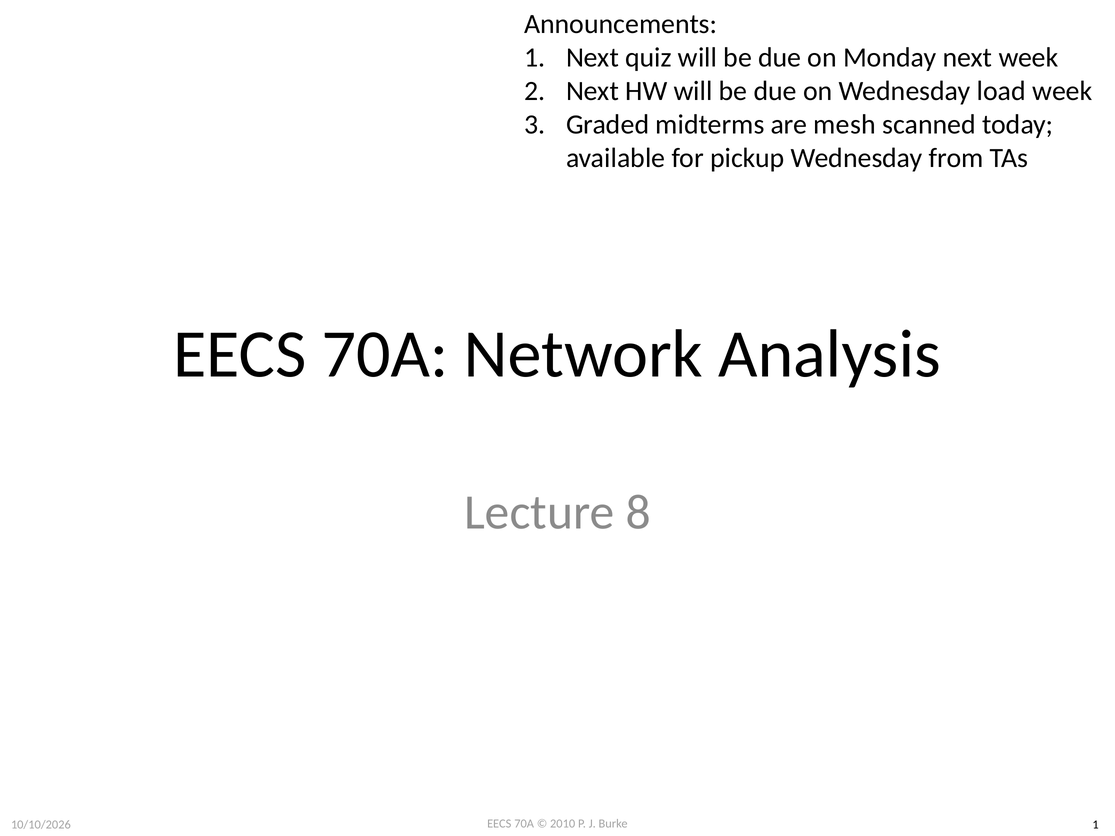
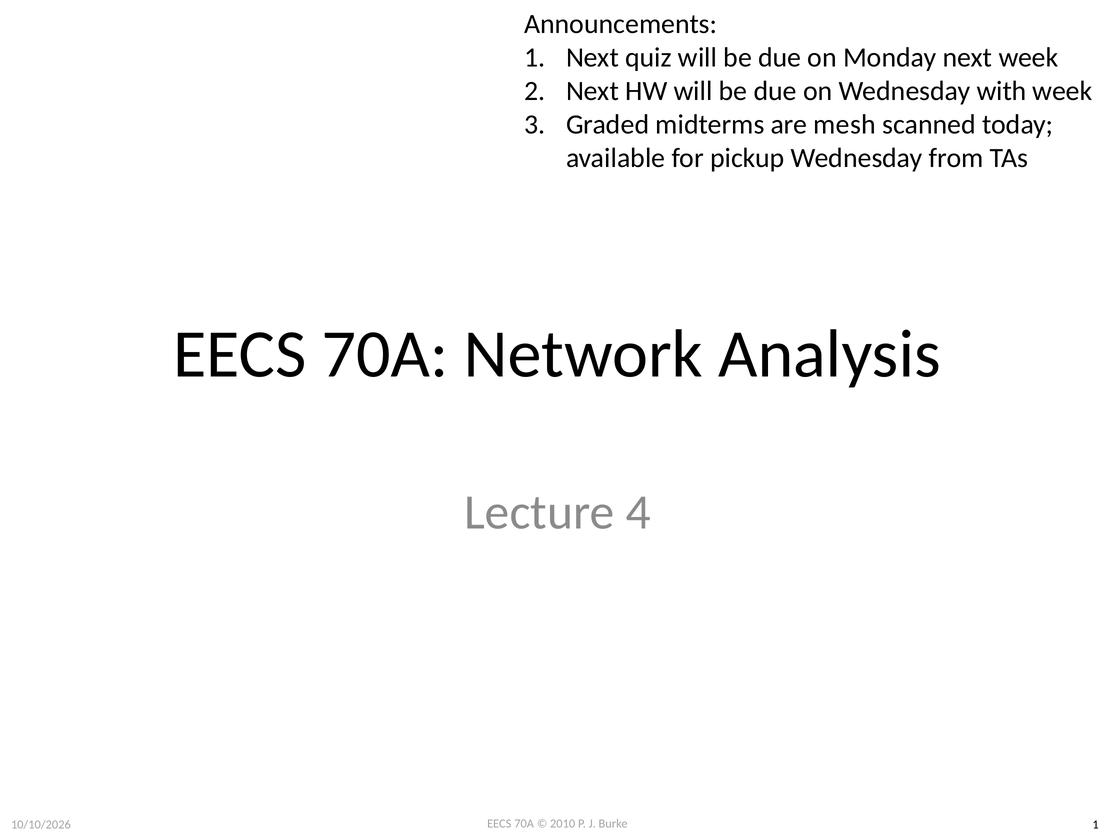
load: load -> with (1001, 91)
8: 8 -> 4 (638, 513)
